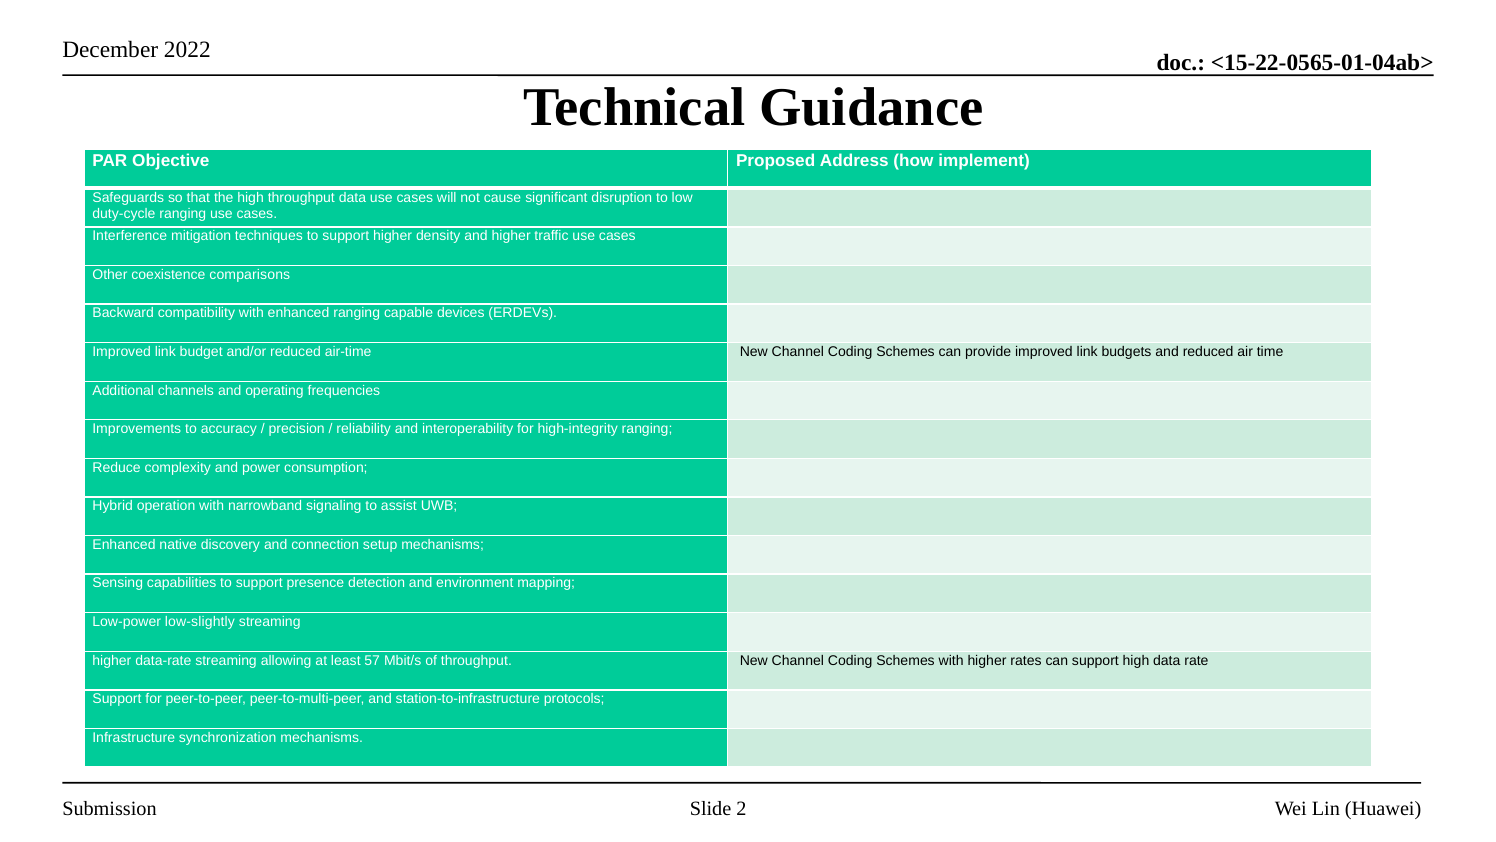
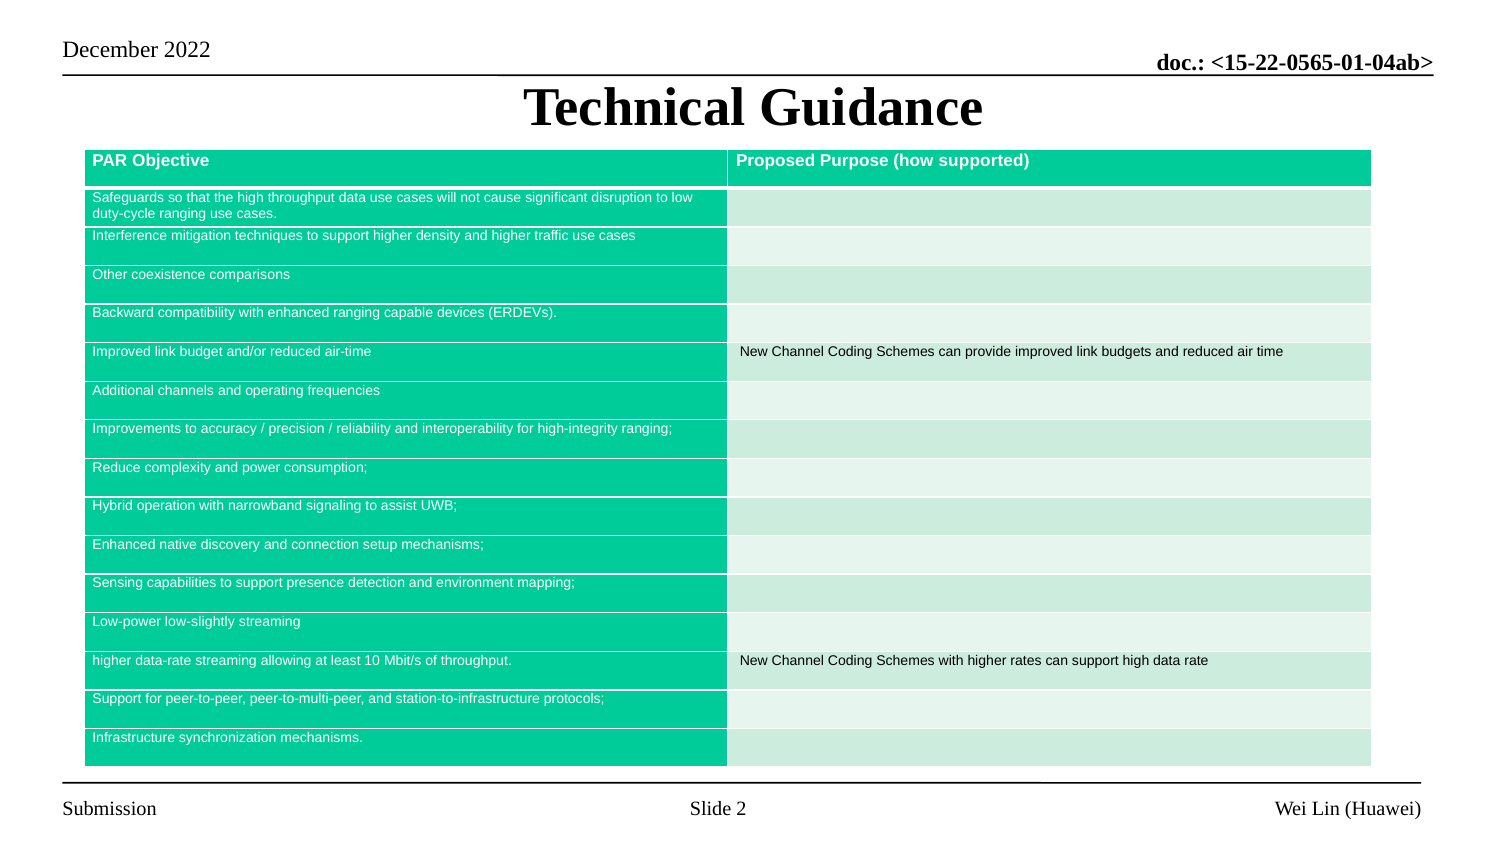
Address: Address -> Purpose (854, 161)
implement: implement -> supported (984, 161)
57: 57 -> 10 (372, 660)
